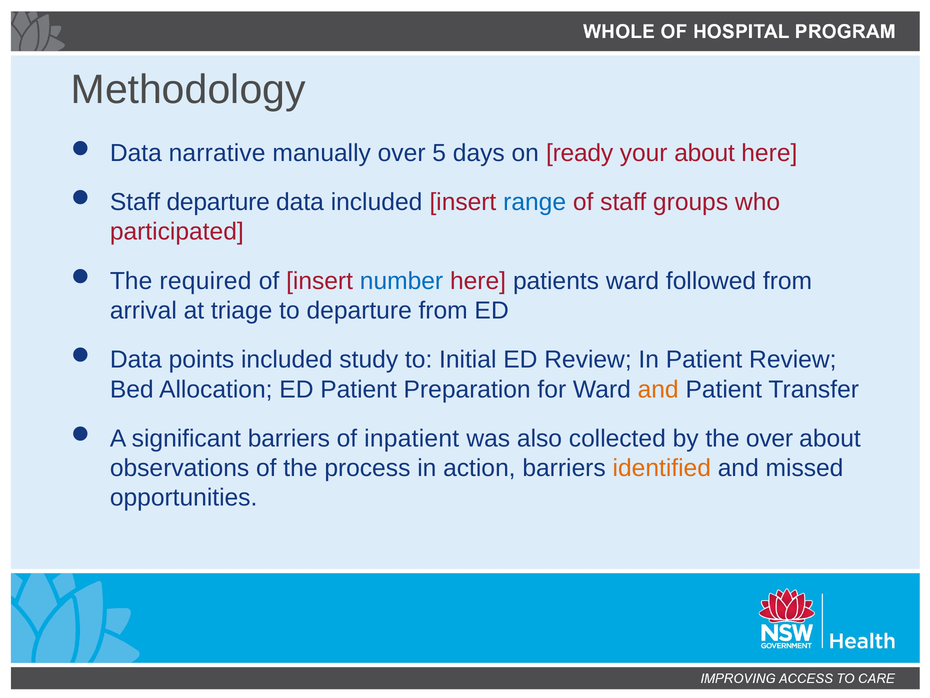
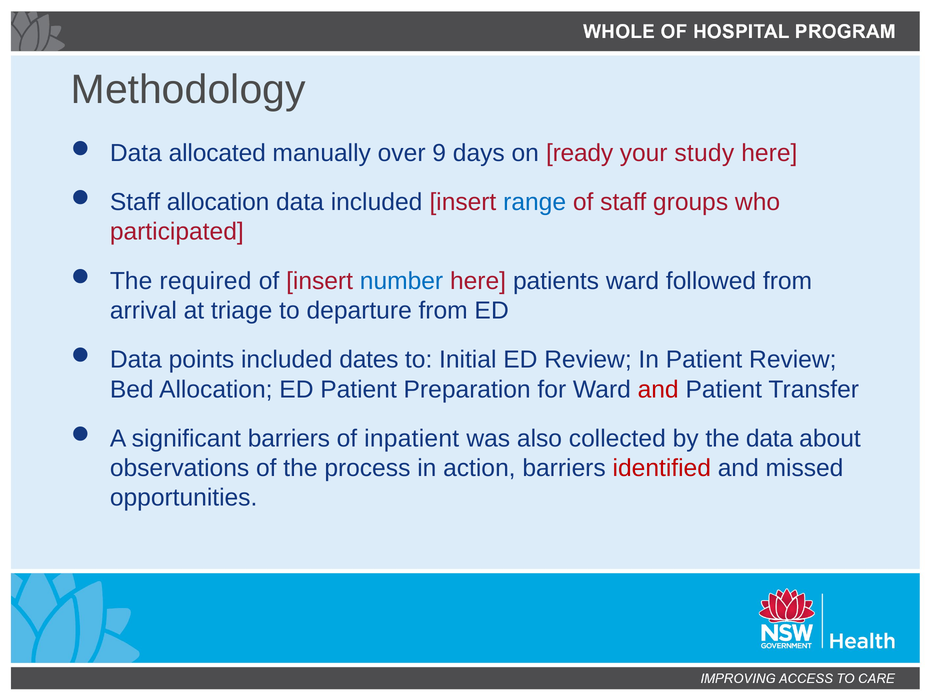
narrative: narrative -> allocated (217, 153)
5: 5 -> 9 (439, 153)
your about: about -> study (704, 153)
Staff departure: departure -> allocation (218, 202)
study: study -> dates (369, 360)
and colour: orange -> red (658, 389)
the over: over -> data (770, 438)
identified colour: orange -> red (662, 468)
